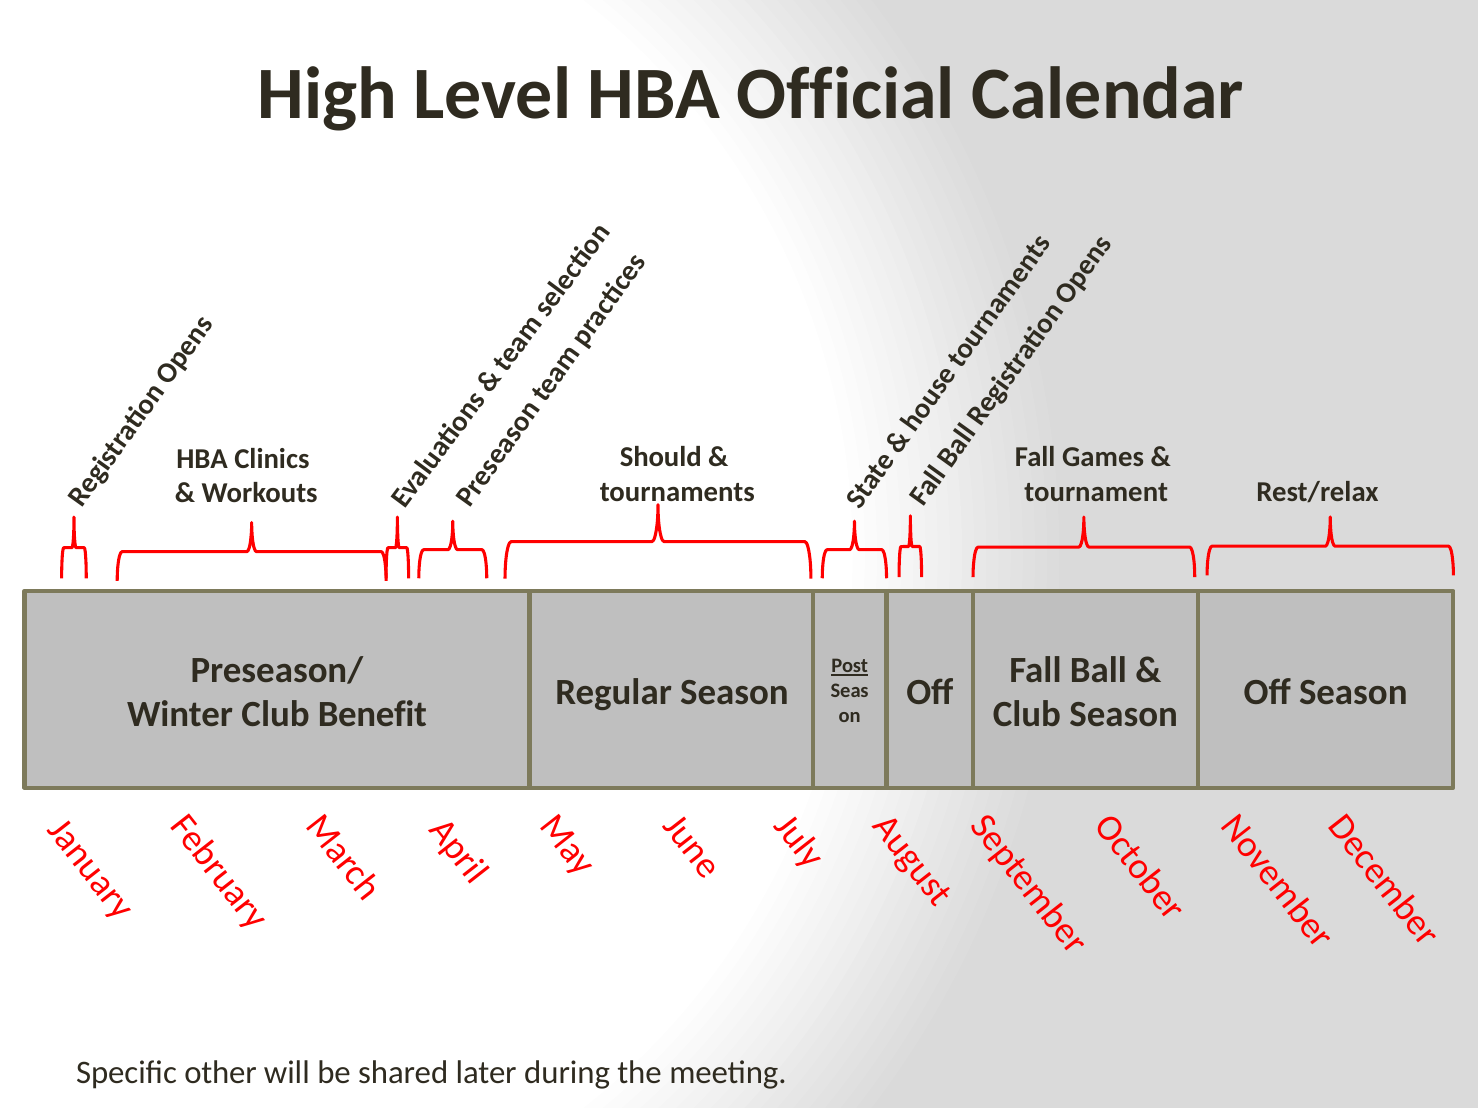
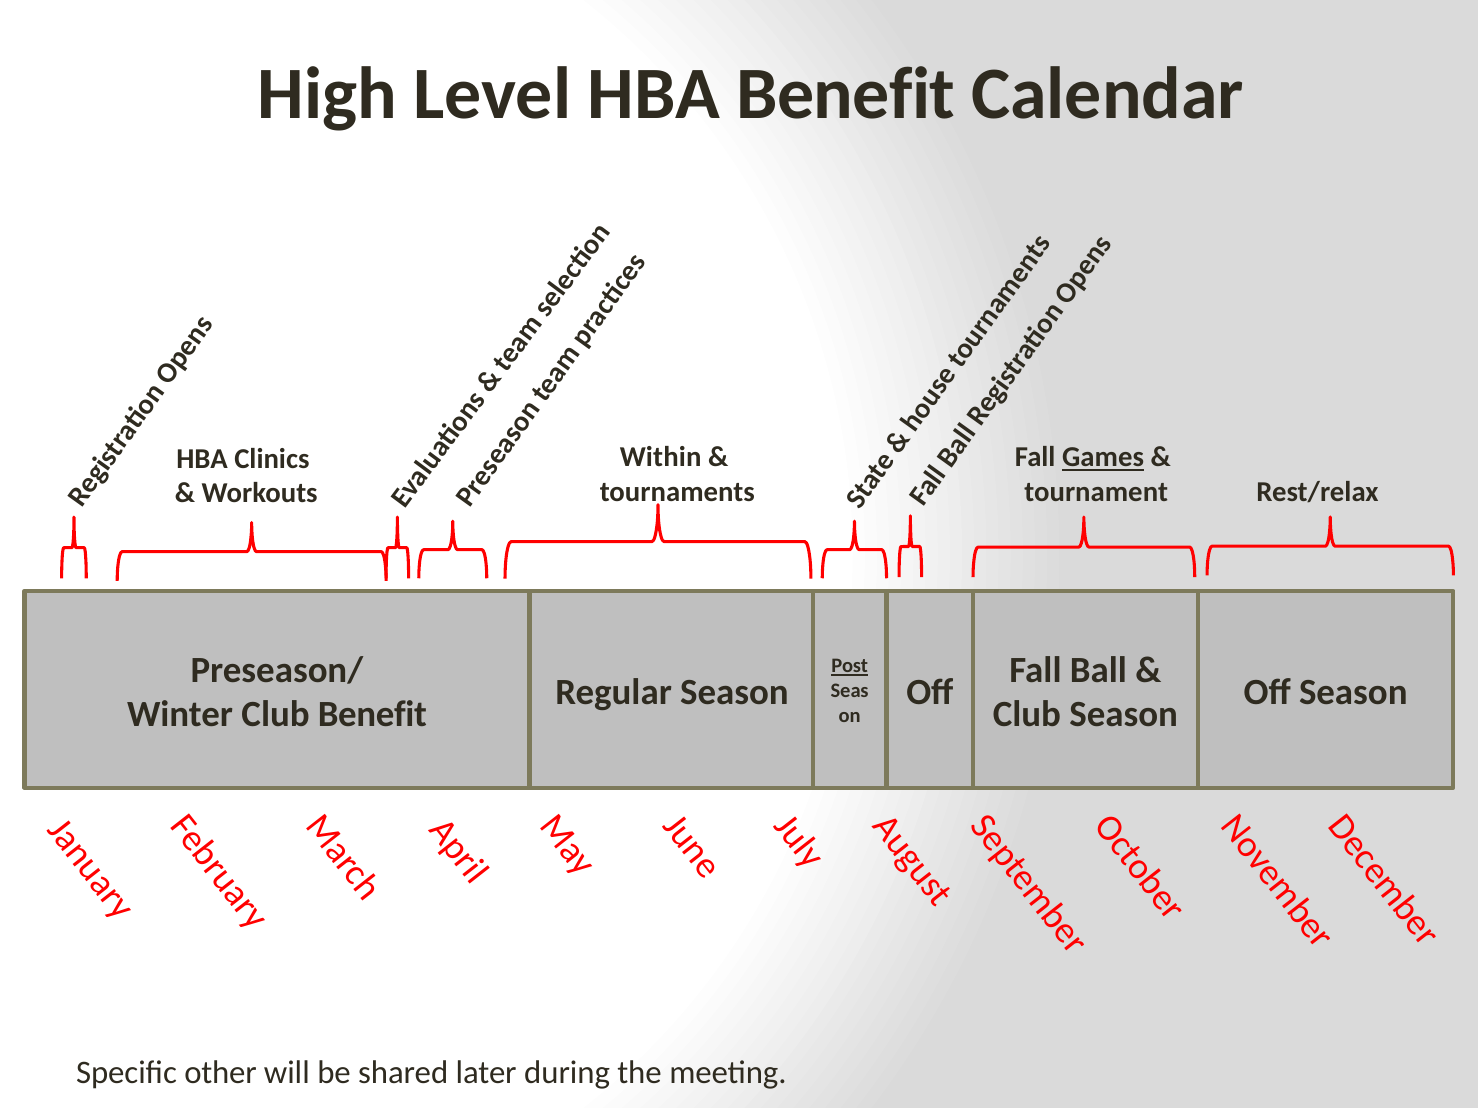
HBA Official: Official -> Benefit (846, 94)
Should: Should -> Within (661, 458)
Games underline: none -> present (1103, 458)
